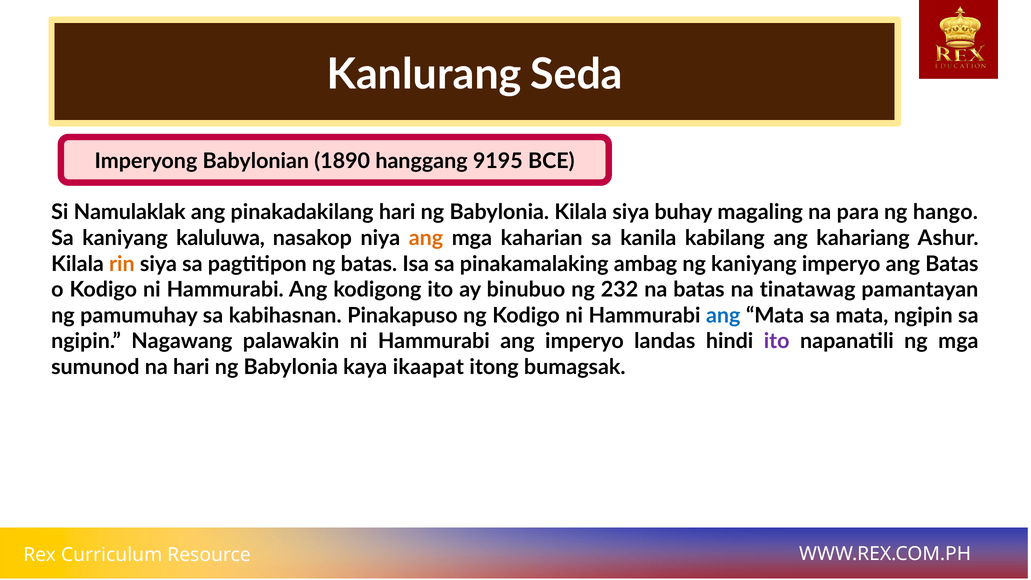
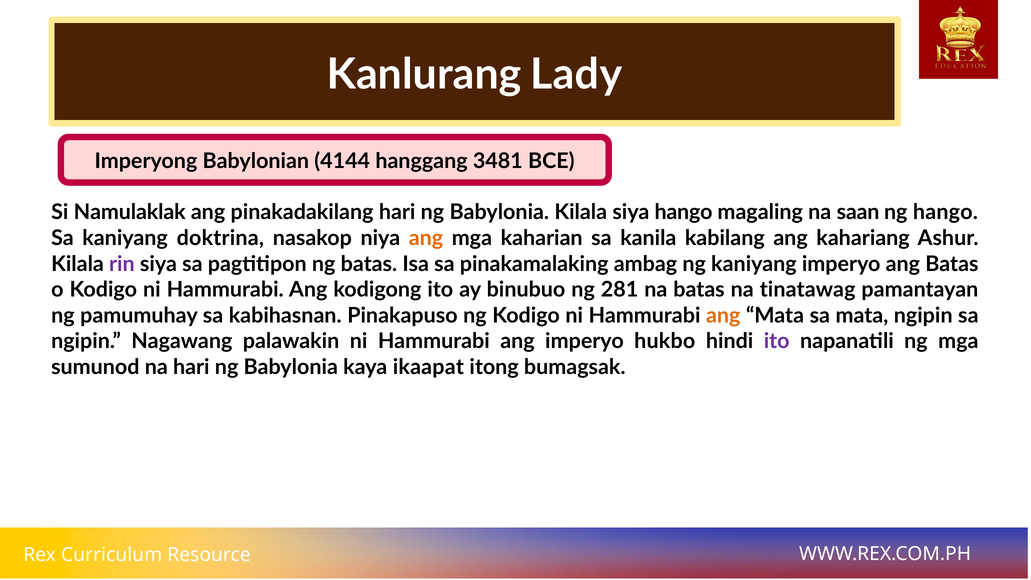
Seda: Seda -> Lady (576, 75)
1890: 1890 -> 4144 (342, 161)
9195: 9195 -> 3481 (498, 161)
siya buhay: buhay -> hango (684, 212)
para: para -> saan (858, 212)
kaluluwa: kaluluwa -> doktrina (220, 238)
rin colour: orange -> purple (122, 264)
232: 232 -> 281 (620, 290)
ang colour: blue -> orange (723, 316)
landas: landas -> hukbo (665, 341)
